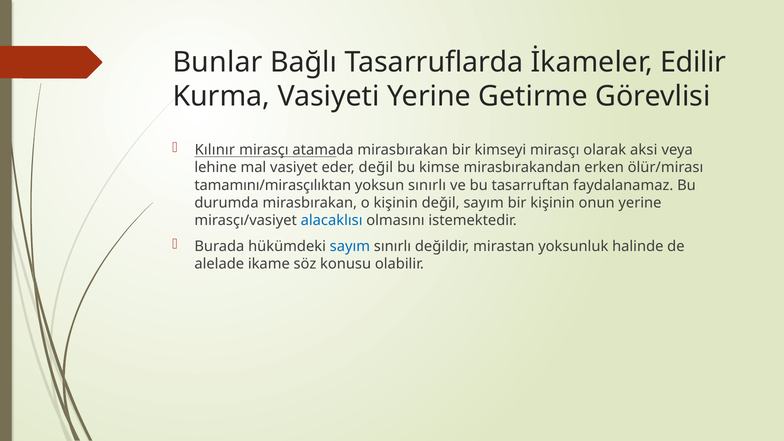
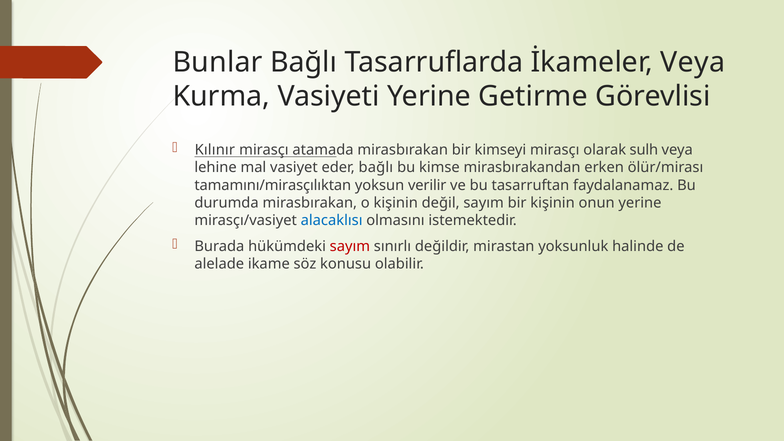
İkameler Edilir: Edilir -> Veya (693, 62)
aksi: aksi -> sulh (644, 150)
eder değil: değil -> bağlı (376, 168)
yoksun sınırlı: sınırlı -> verilir (427, 185)
sayım colour: blue -> red (350, 246)
